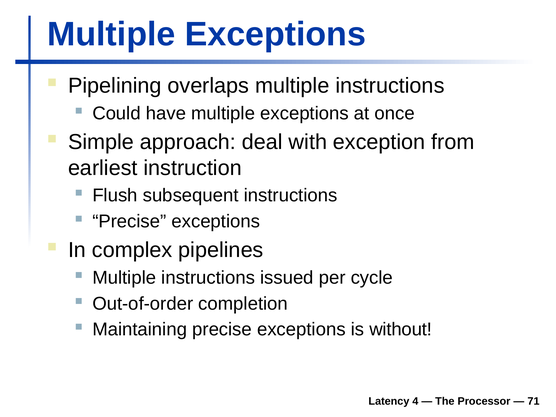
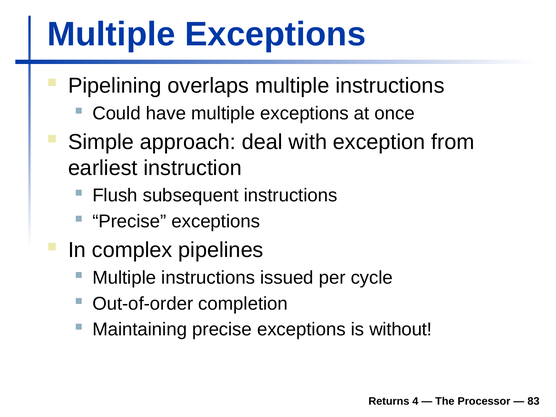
Latency: Latency -> Returns (389, 401)
71: 71 -> 83 (534, 401)
